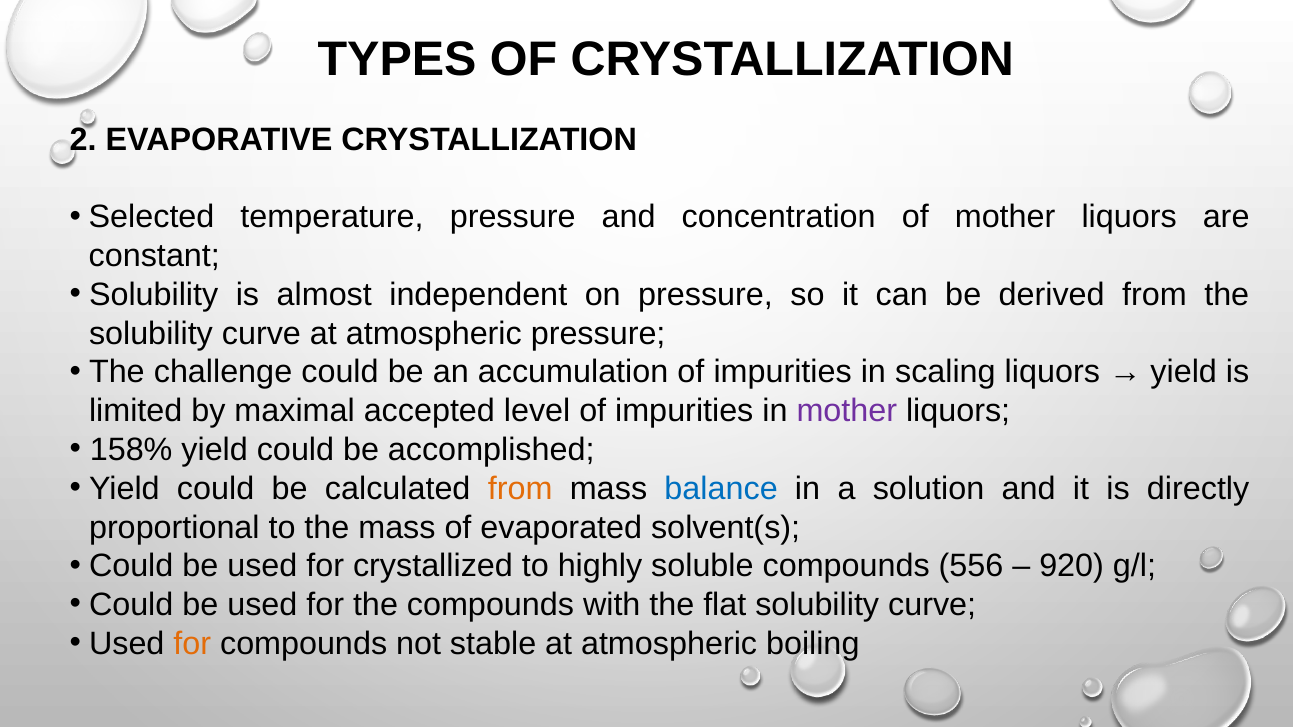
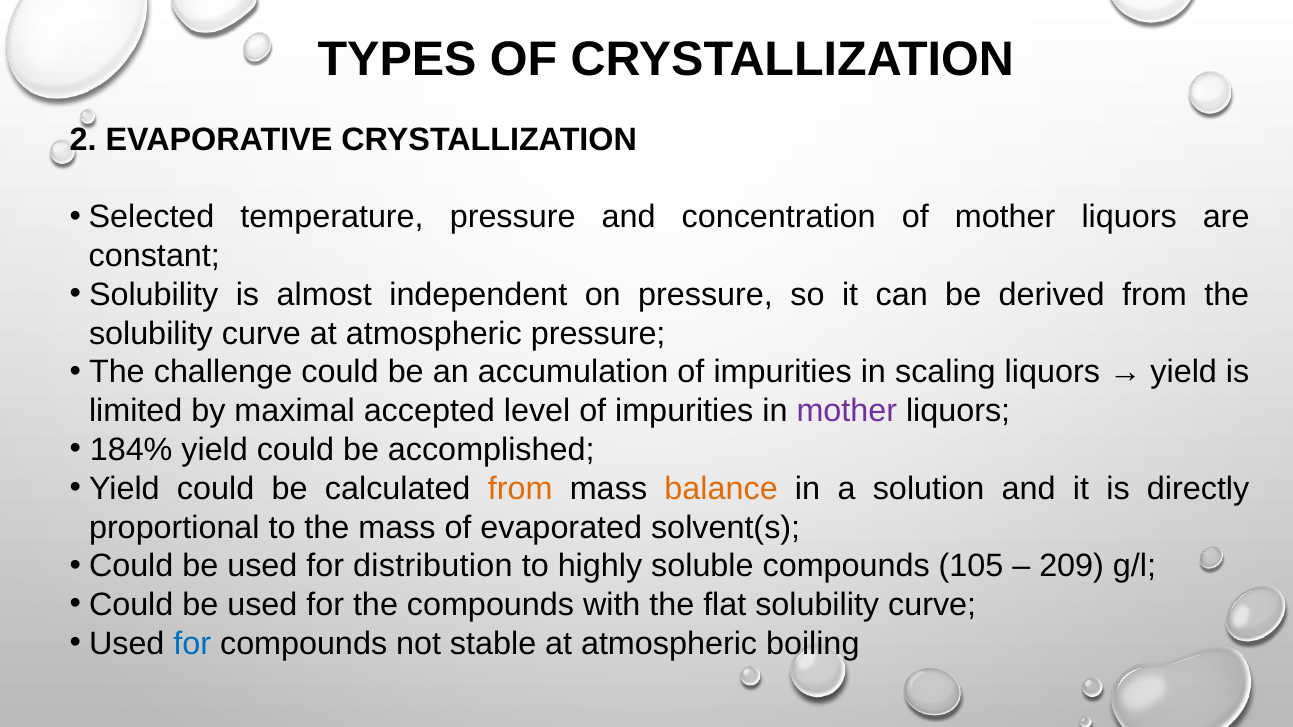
158%: 158% -> 184% (131, 450)
balance colour: blue -> orange (721, 489)
crystallized: crystallized -> distribution (433, 566)
556: 556 -> 105 (971, 566)
920: 920 -> 209 (1072, 566)
for colour: orange -> blue (192, 644)
